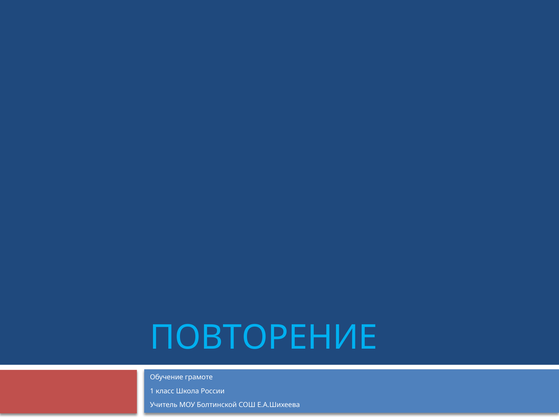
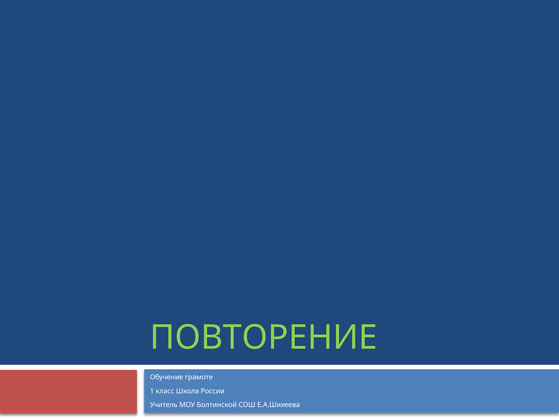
ПОВТОРЕНИЕ colour: light blue -> light green (264, 338)
